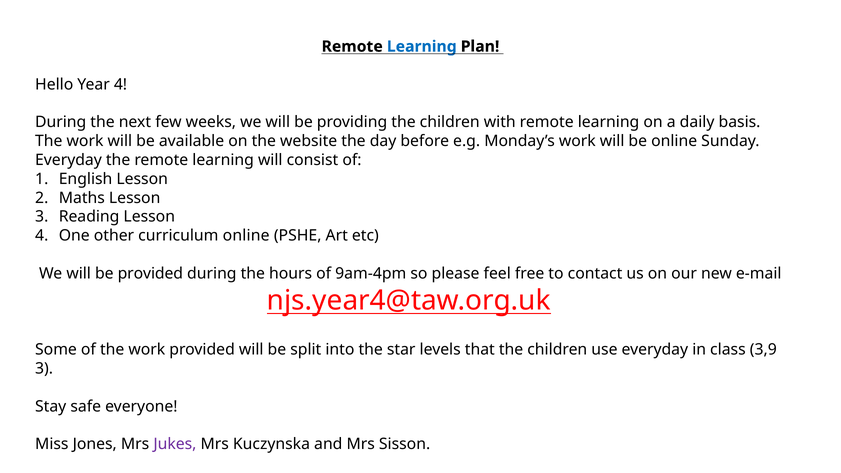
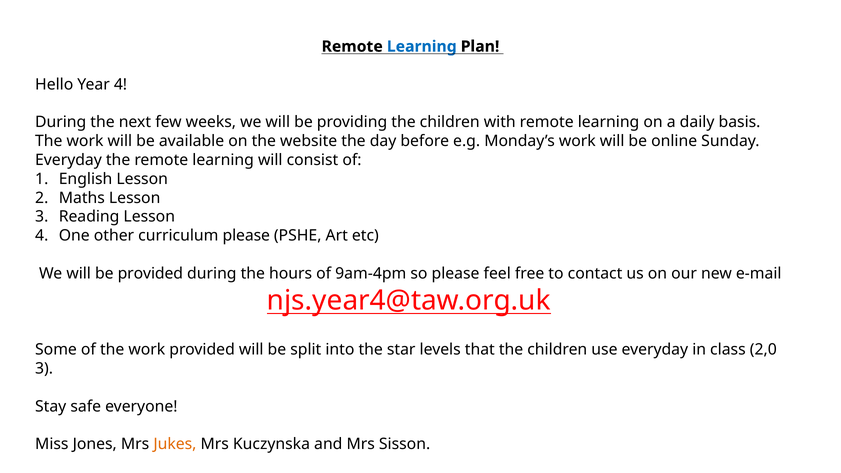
curriculum online: online -> please (246, 236)
3,9: 3,9 -> 2,0 (763, 350)
Jukes colour: purple -> orange (175, 444)
